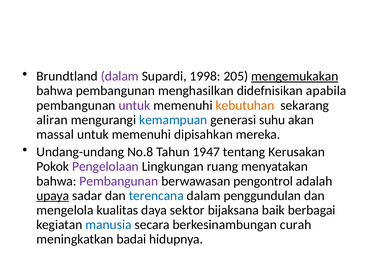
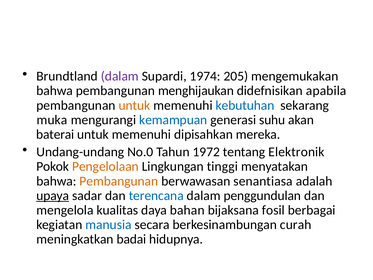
1998: 1998 -> 1974 (205, 76)
mengemukakan underline: present -> none (295, 76)
menghasilkan: menghasilkan -> menghijaukan (196, 91)
untuk colour: purple -> orange (134, 105)
kebutuhan colour: orange -> blue (245, 105)
aliran: aliran -> muka (52, 120)
massal: massal -> baterai (55, 134)
No.8: No.8 -> No.0 (140, 152)
1947: 1947 -> 1972 (206, 152)
Kerusakan: Kerusakan -> Elektronik (296, 152)
Pengelolaan colour: purple -> orange (105, 166)
ruang: ruang -> tinggi (222, 166)
Pembangunan colour: purple -> orange (119, 181)
pengontrol: pengontrol -> senantiasa (263, 181)
sektor: sektor -> bahan (187, 210)
baik: baik -> fosil (273, 210)
